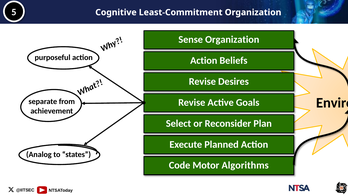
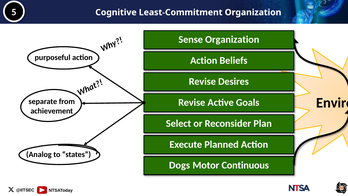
Code: Code -> Dogs (180, 165)
Algorithms: Algorithms -> Continuous (245, 165)
